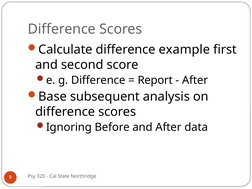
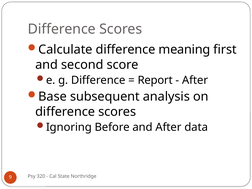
example: example -> meaning (184, 50)
